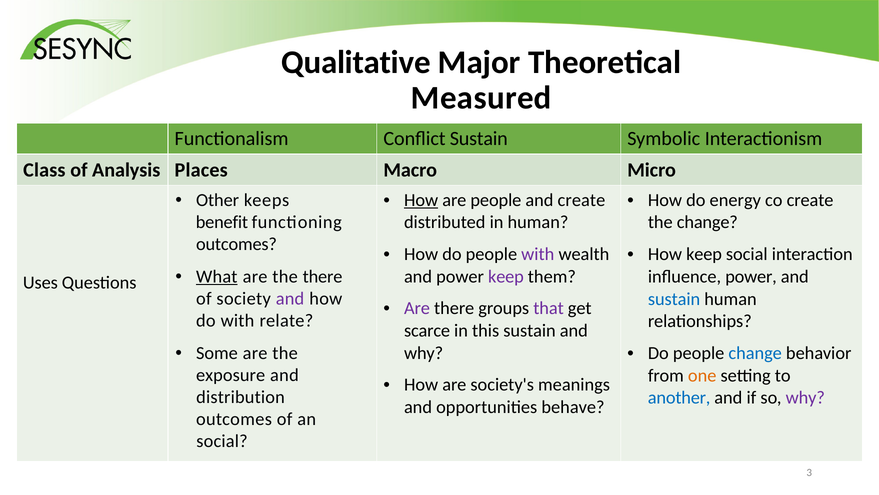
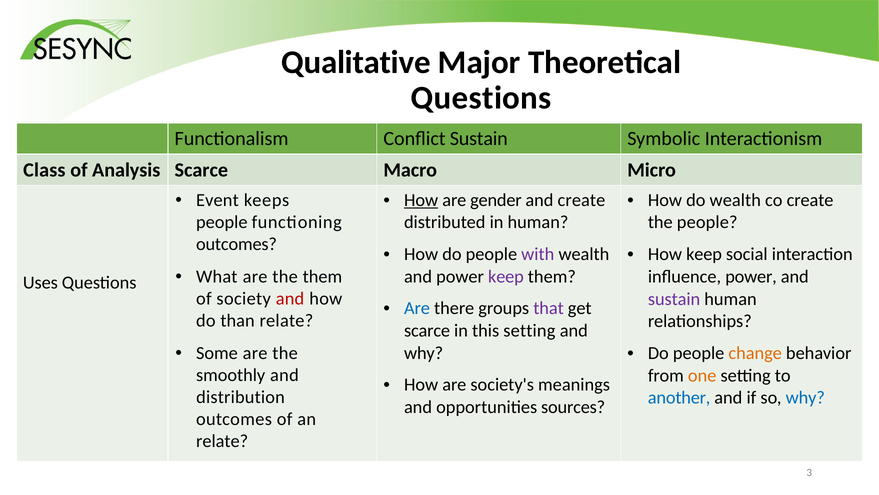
Measured: Measured -> Questions (481, 98)
Analysis Places: Places -> Scarce (201, 170)
Other: Other -> Event (217, 200)
are people: people -> gender (496, 200)
do energy: energy -> wealth (735, 200)
benefit: benefit -> people (222, 222)
the change: change -> people (707, 222)
What underline: present -> none (217, 276)
the there: there -> them (322, 276)
and colour: purple -> red (290, 298)
sustain colour: blue -> purple (674, 299)
Are colour: purple -> blue (417, 308)
do with: with -> than (238, 320)
this sustain: sustain -> setting (529, 330)
change colour: blue -> orange (755, 353)
exposure: exposure -> smoothly (231, 375)
why colour: purple -> blue (805, 397)
behave: behave -> sources (573, 407)
social: social -> relate (222, 441)
